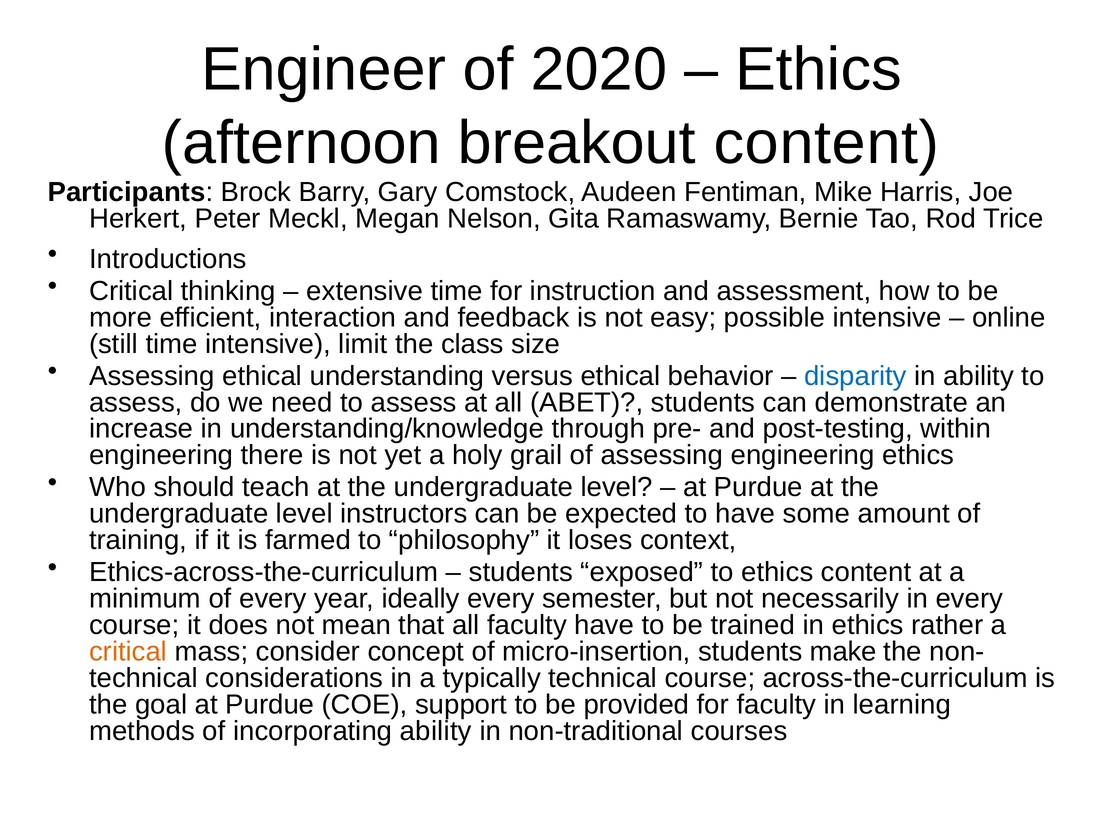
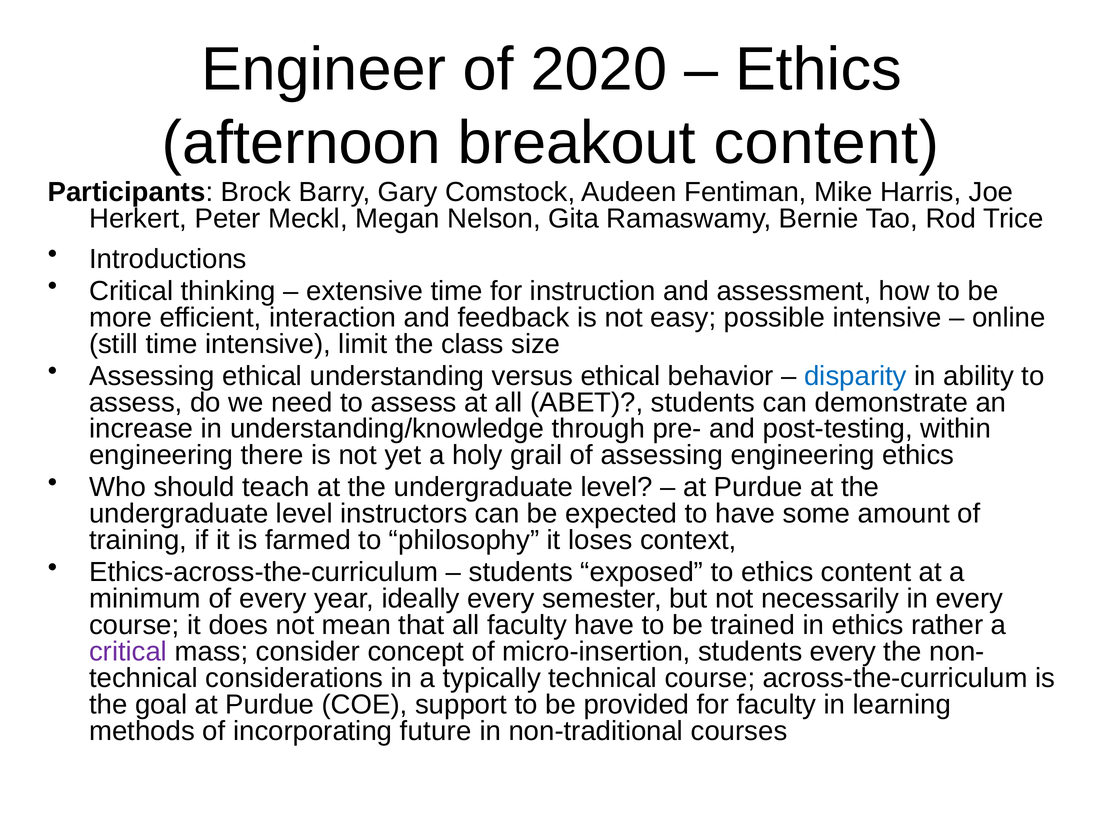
critical colour: orange -> purple (128, 652)
students make: make -> every (843, 652)
incorporating ability: ability -> future (436, 731)
